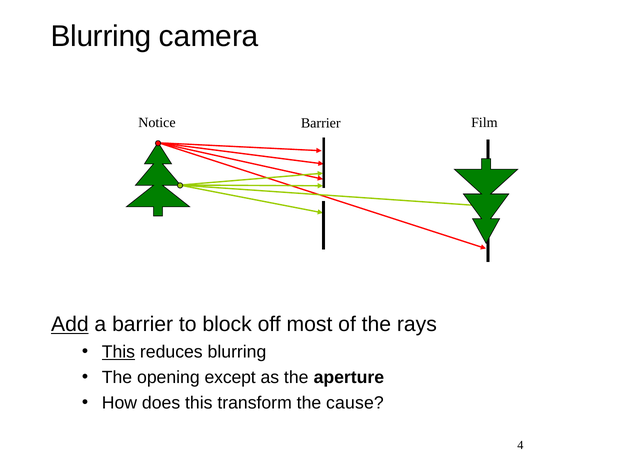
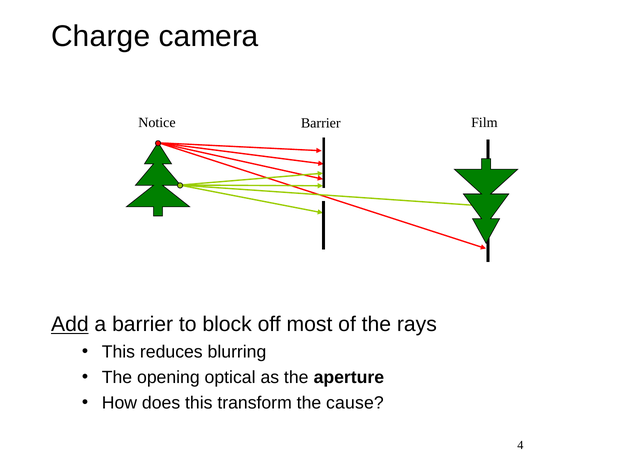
Blurring: Blurring -> Charge (101, 36)
This underline: present -> none (118, 352)
except: except -> optical (230, 377)
